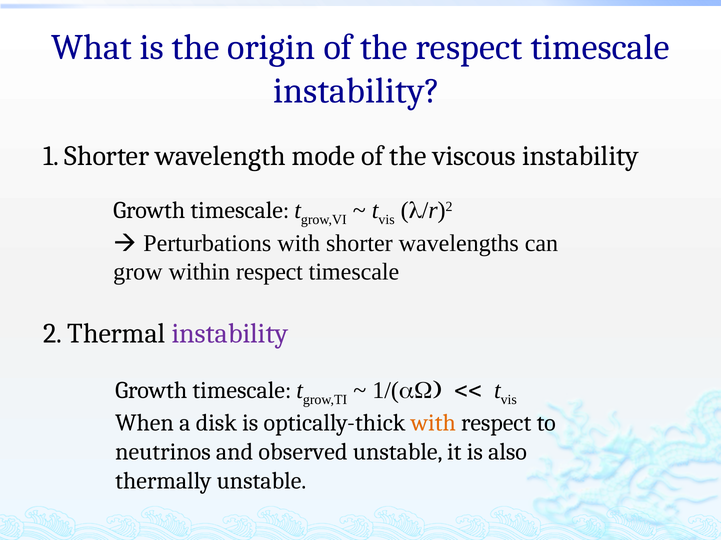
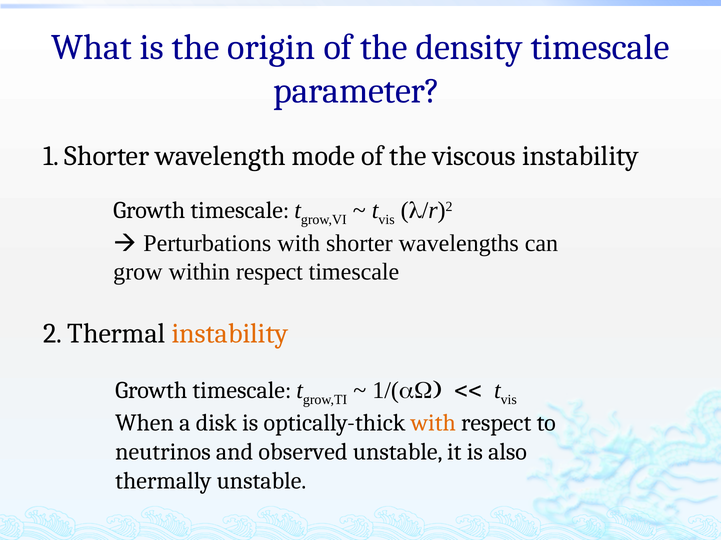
the respect: respect -> density (469, 48)
instability: instability -> parameter (357, 91)
instability colour: purple -> orange (230, 334)
